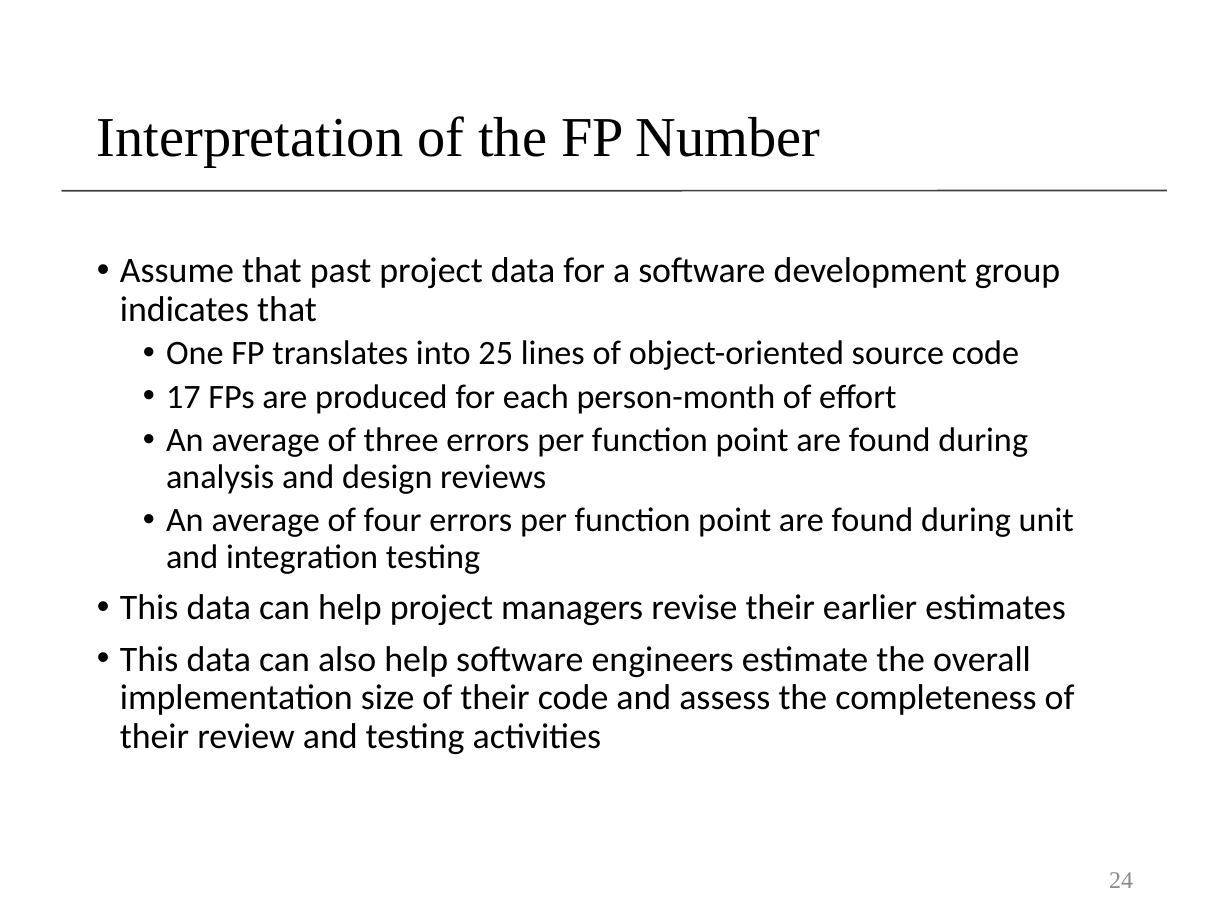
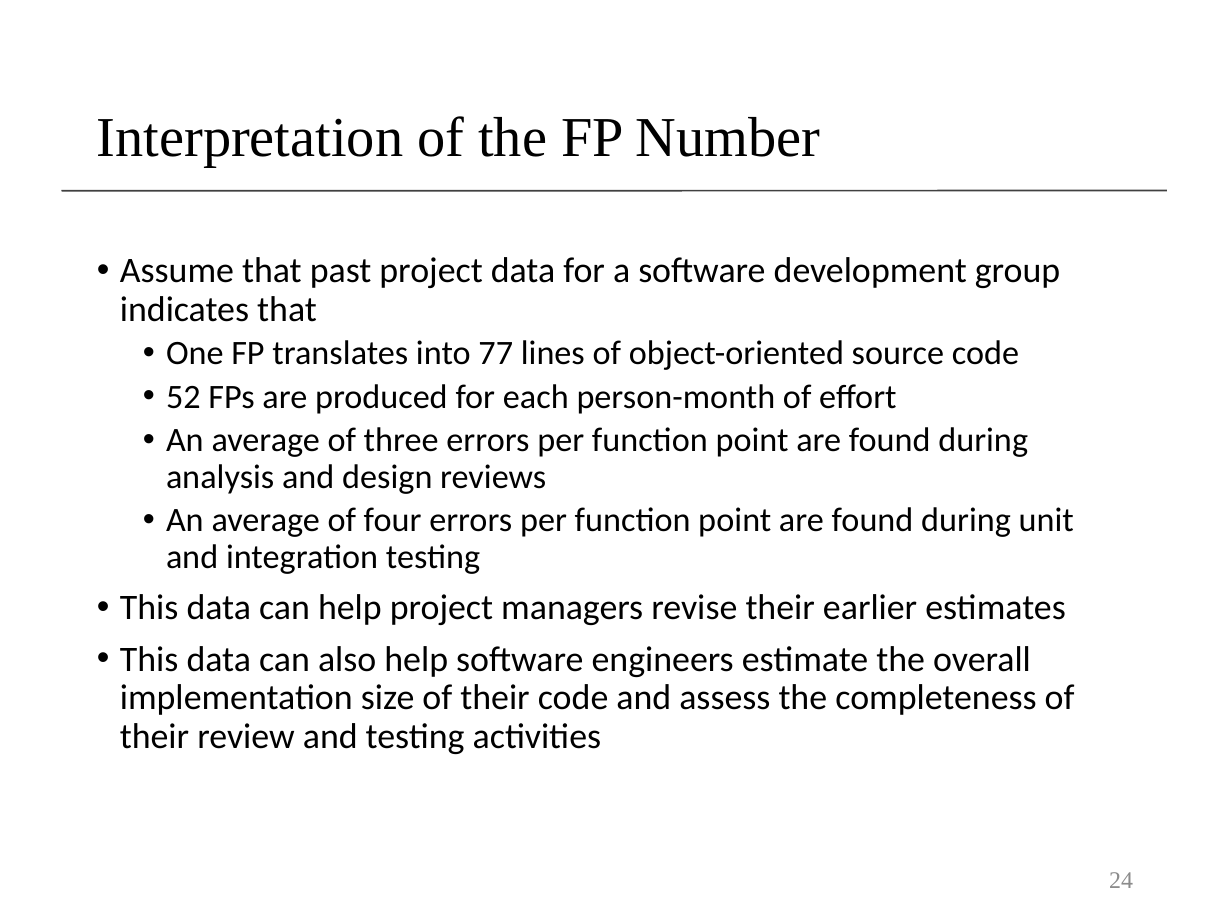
25: 25 -> 77 (496, 354)
17: 17 -> 52 (183, 397)
